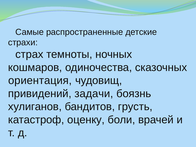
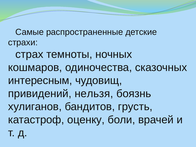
ориентация: ориентация -> интересным (40, 81)
задачи: задачи -> нельзя (94, 94)
